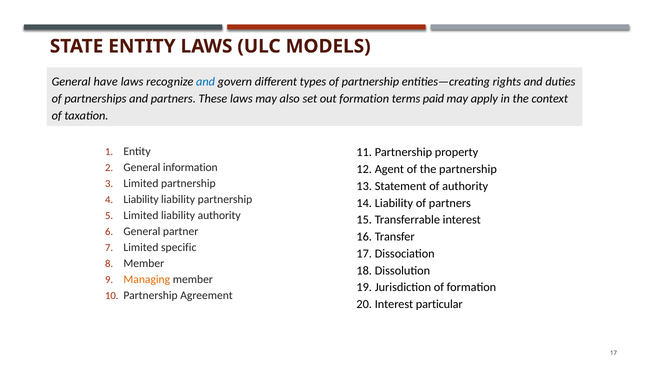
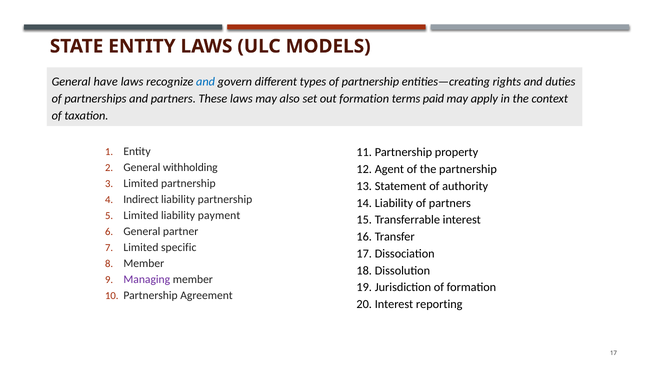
information: information -> withholding (190, 168)
Liability: Liability -> Indirect (141, 200)
liability authority: authority -> payment (219, 216)
Managing colour: orange -> purple (147, 280)
particular: particular -> reporting (439, 305)
